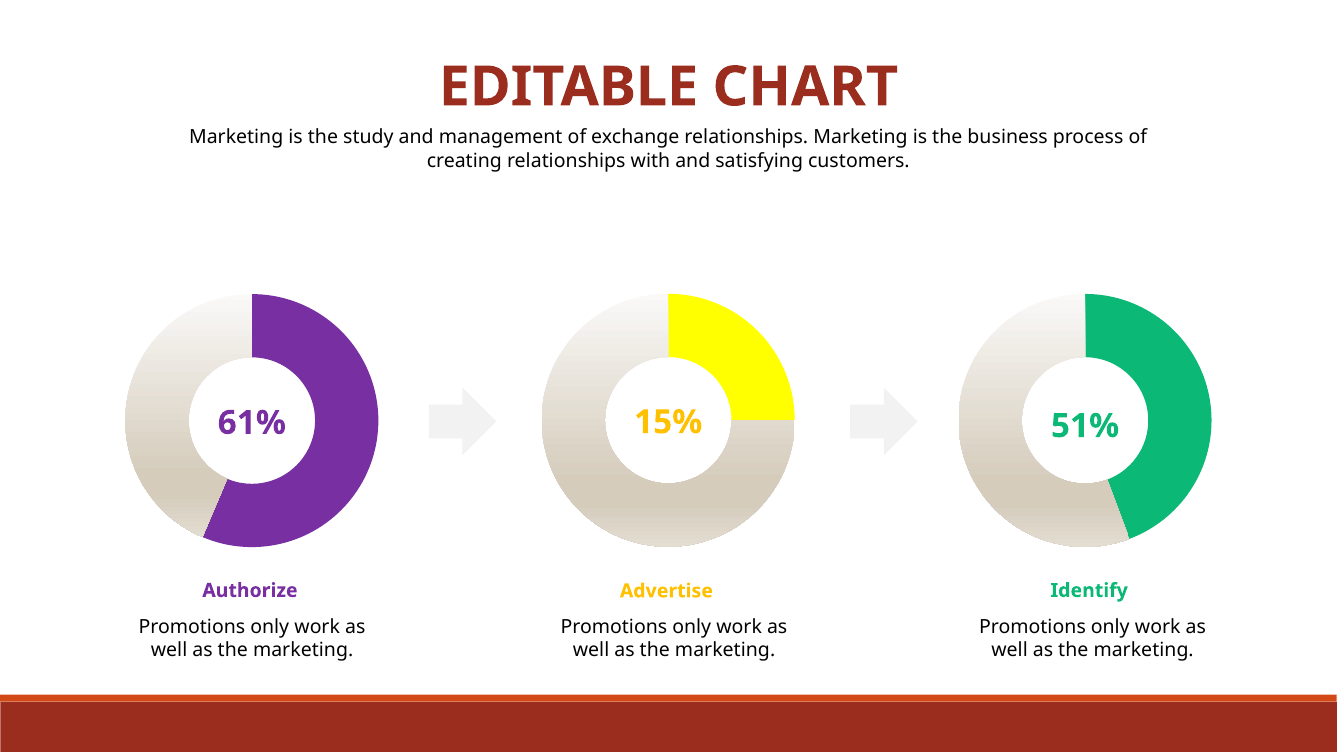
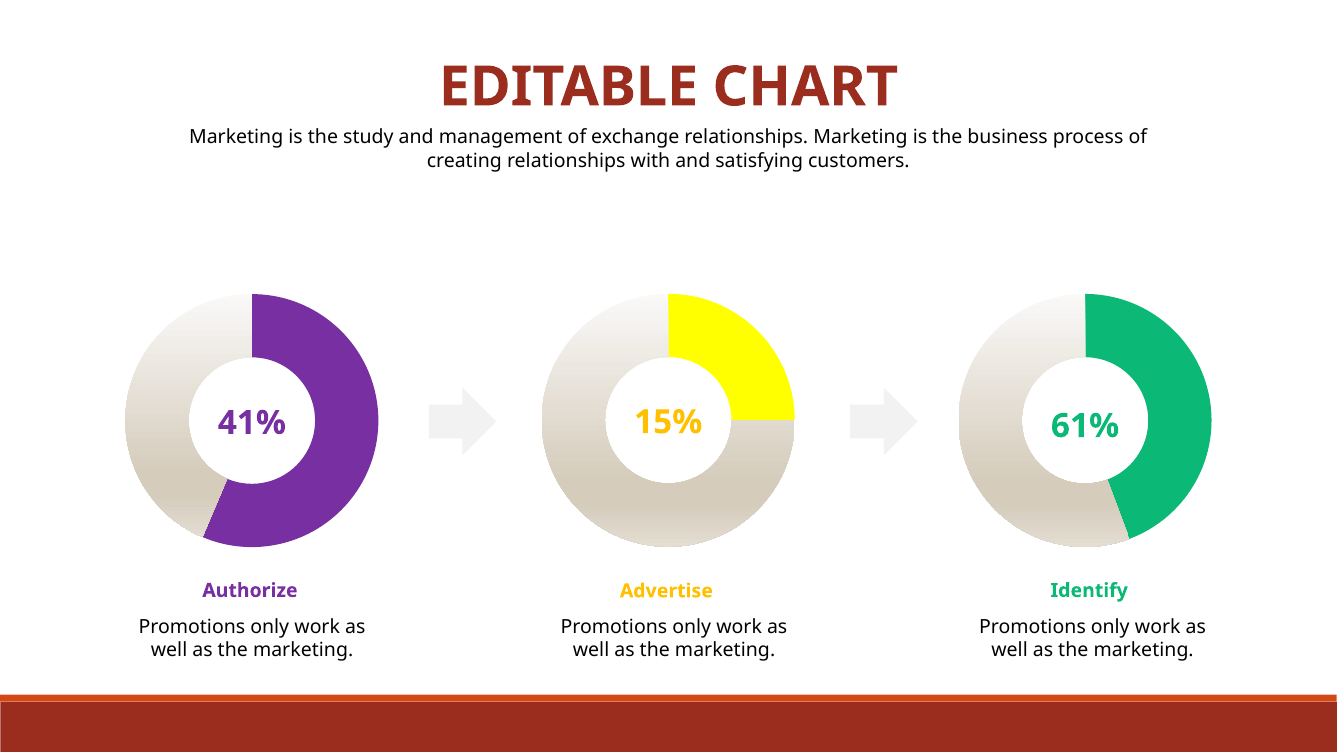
61%: 61% -> 41% (252, 423)
51%: 51% -> 61% (1085, 426)
